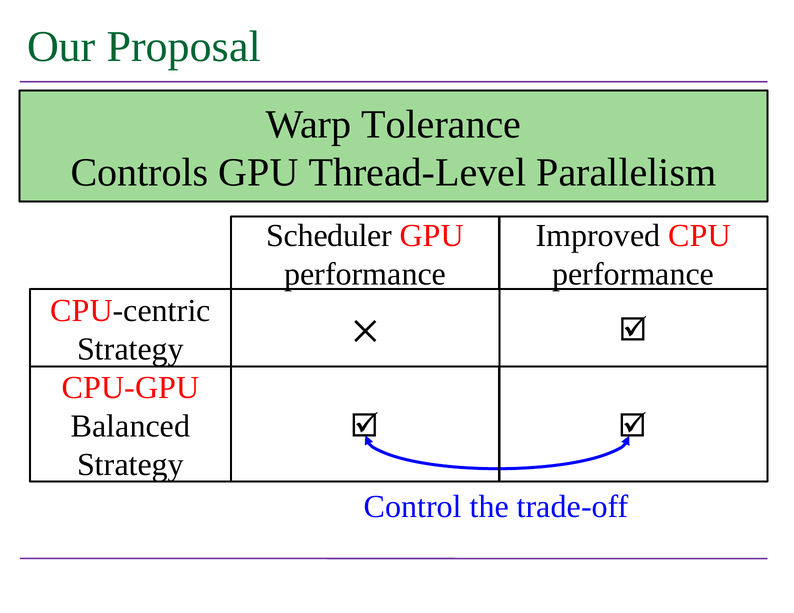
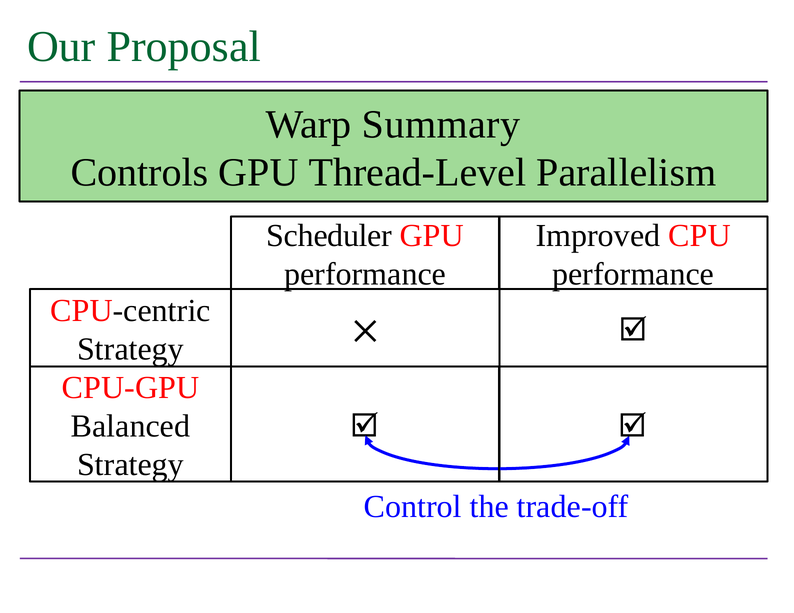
Tolerance: Tolerance -> Summary (441, 125)
